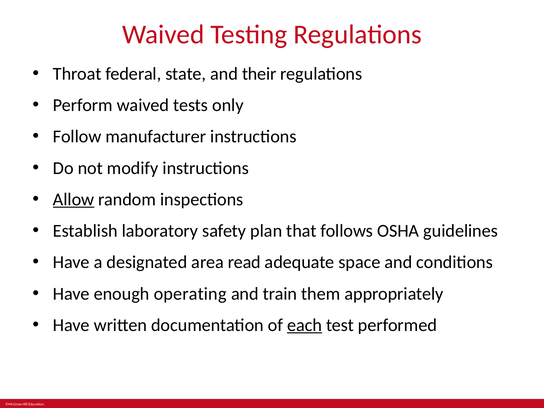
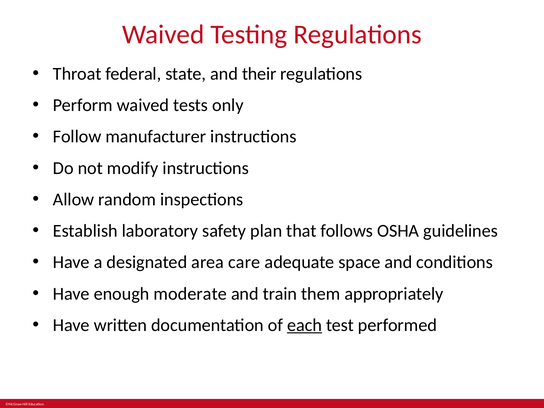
Allow underline: present -> none (74, 199)
read: read -> care (244, 262)
operating: operating -> moderate (190, 294)
